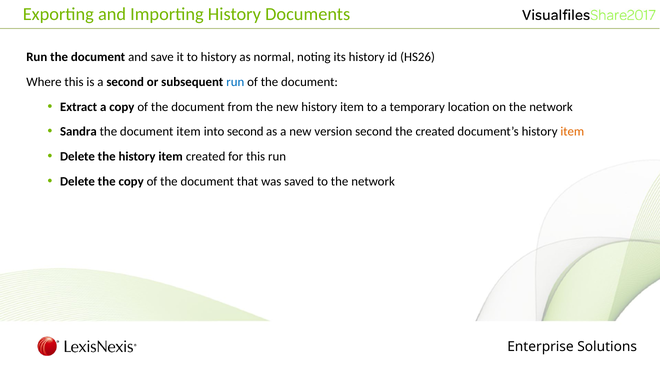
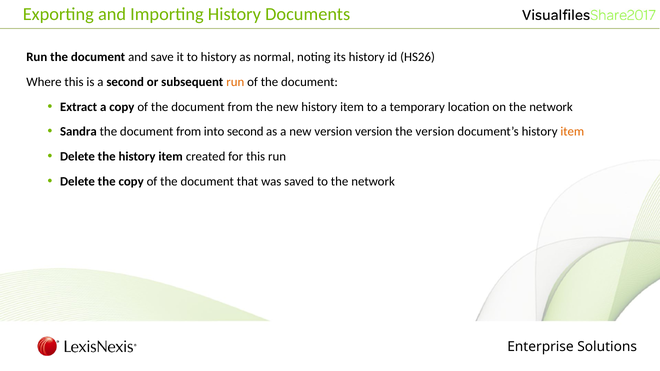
run colour: blue -> orange (235, 82)
item: item -> from (189, 132)
version second: second -> version (374, 132)
the created: created -> version (435, 132)
